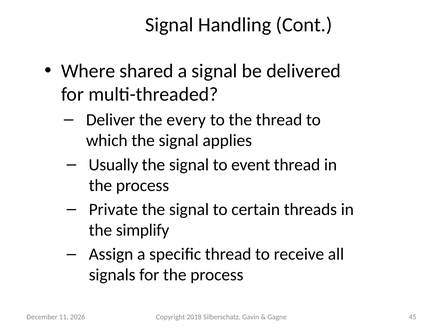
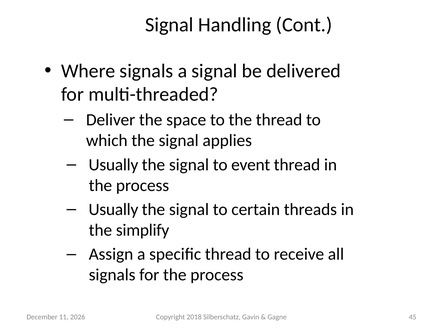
Where shared: shared -> signals (146, 71)
every: every -> space (186, 120)
Private: Private -> Usually (113, 210)
